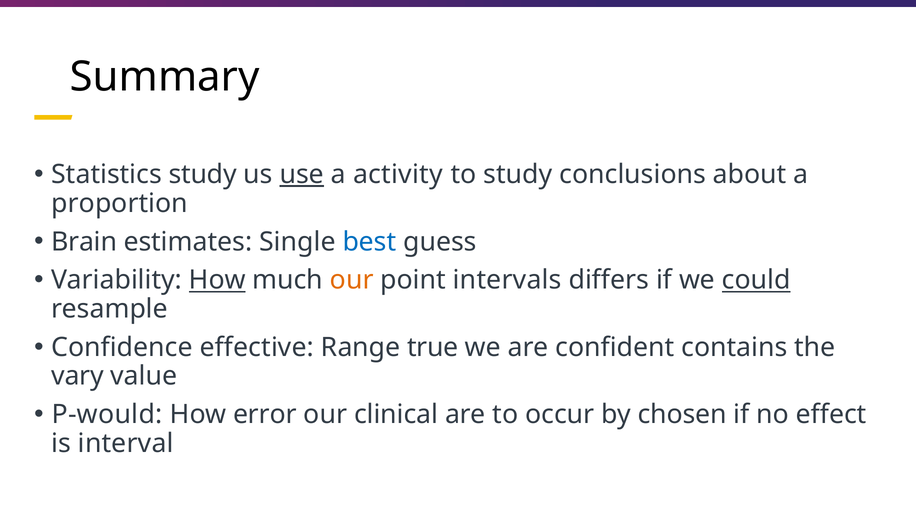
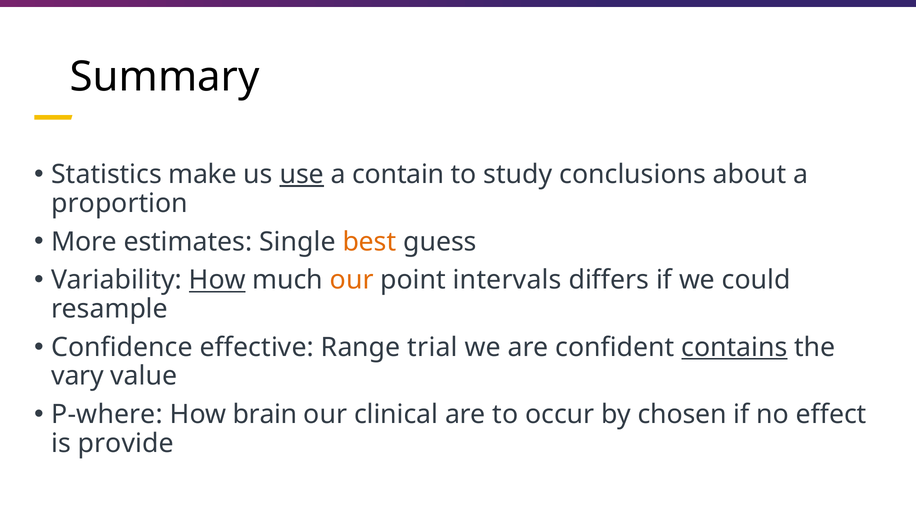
Statistics study: study -> make (203, 175)
activity: activity -> contain (398, 175)
Brain: Brain -> More (84, 242)
best colour: blue -> orange (369, 242)
could underline: present -> none (756, 280)
true: true -> trial (433, 347)
contains underline: none -> present (734, 347)
P-would: P-would -> P-where (107, 415)
error: error -> brain (265, 415)
interval: interval -> provide (126, 444)
